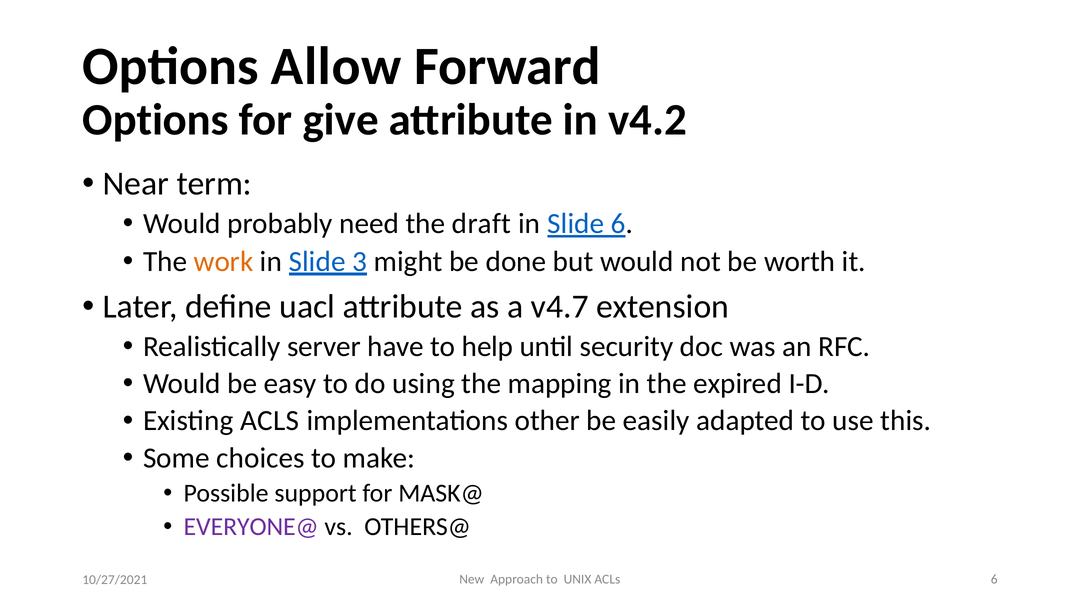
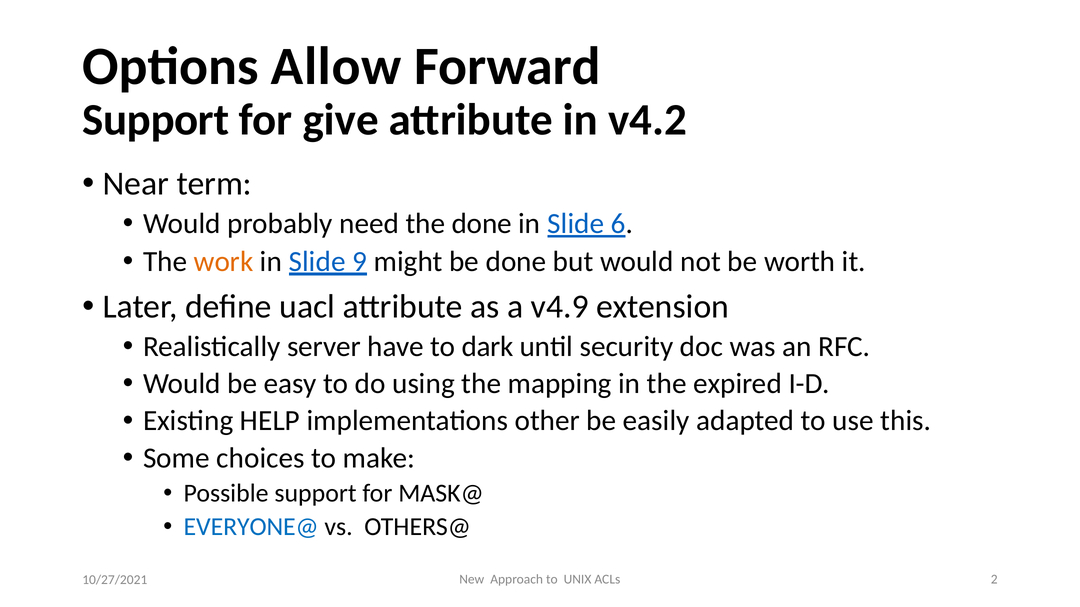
Options: Options -> Support (156, 120)
the draft: draft -> done (482, 224)
3: 3 -> 9 (360, 262)
v4.7: v4.7 -> v4.9 (560, 307)
help: help -> dark (488, 347)
Existing ACLS: ACLS -> HELP (270, 421)
EVERYONE@ colour: purple -> blue (251, 527)
ACLs 6: 6 -> 2 (994, 580)
